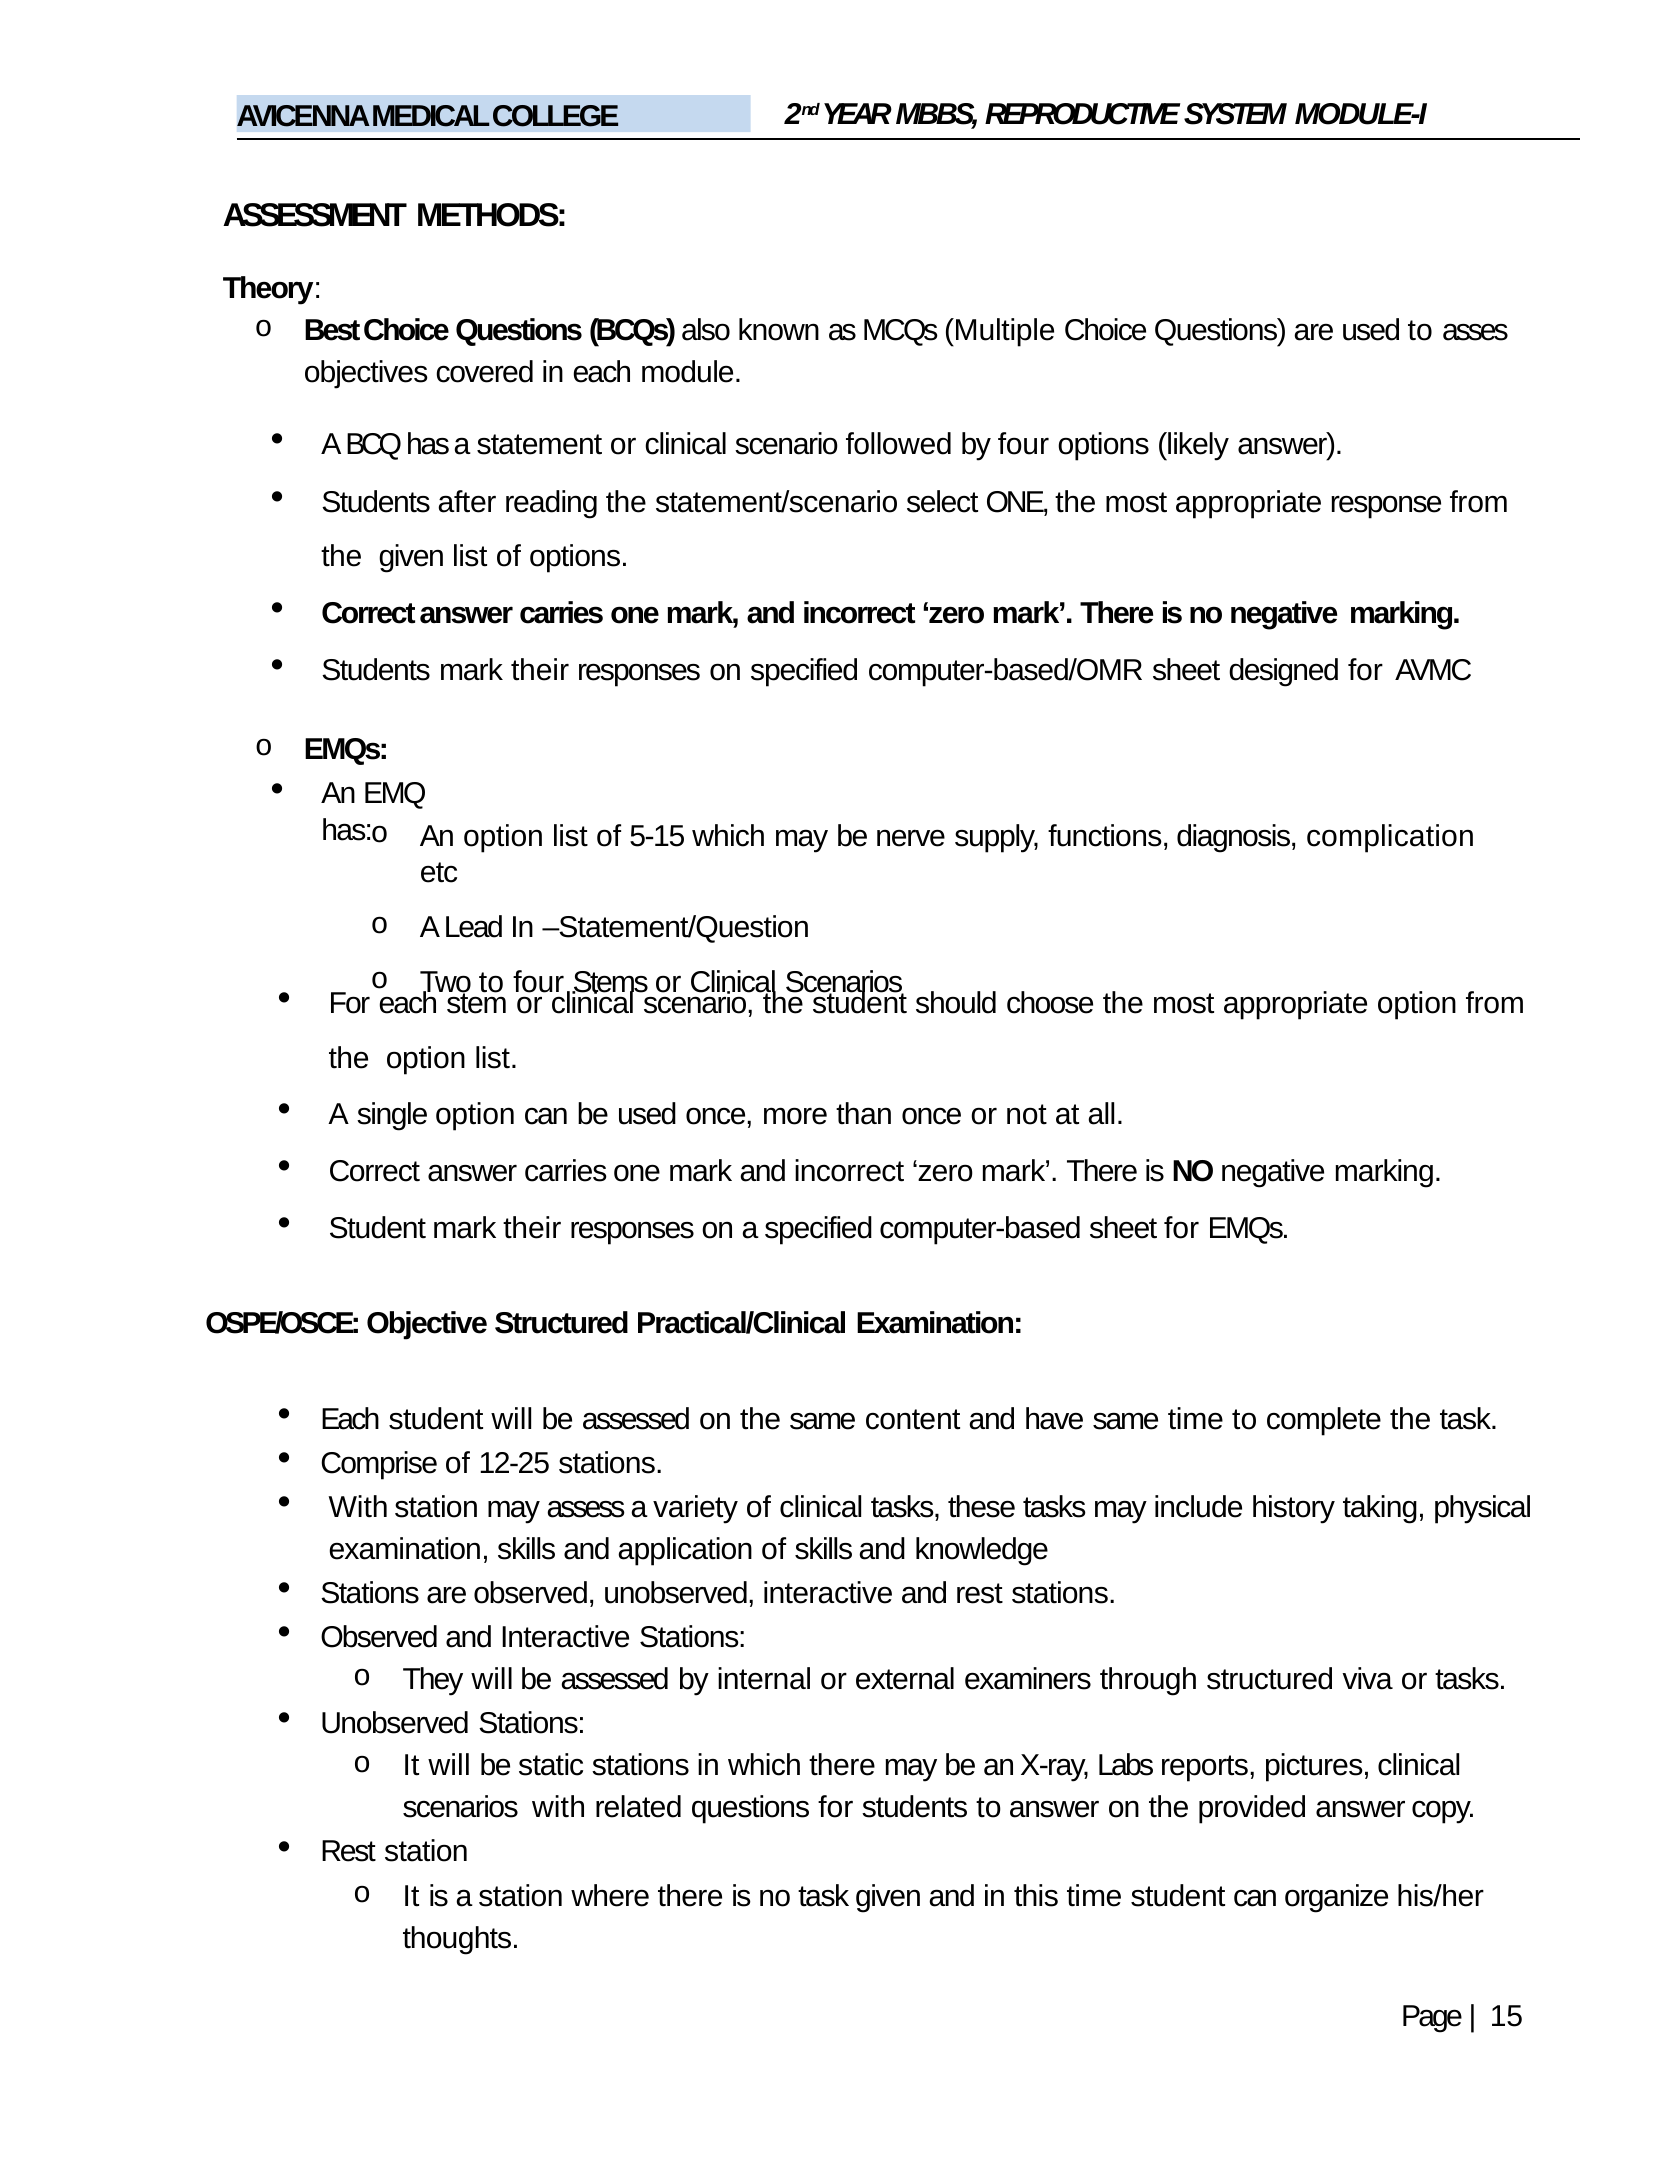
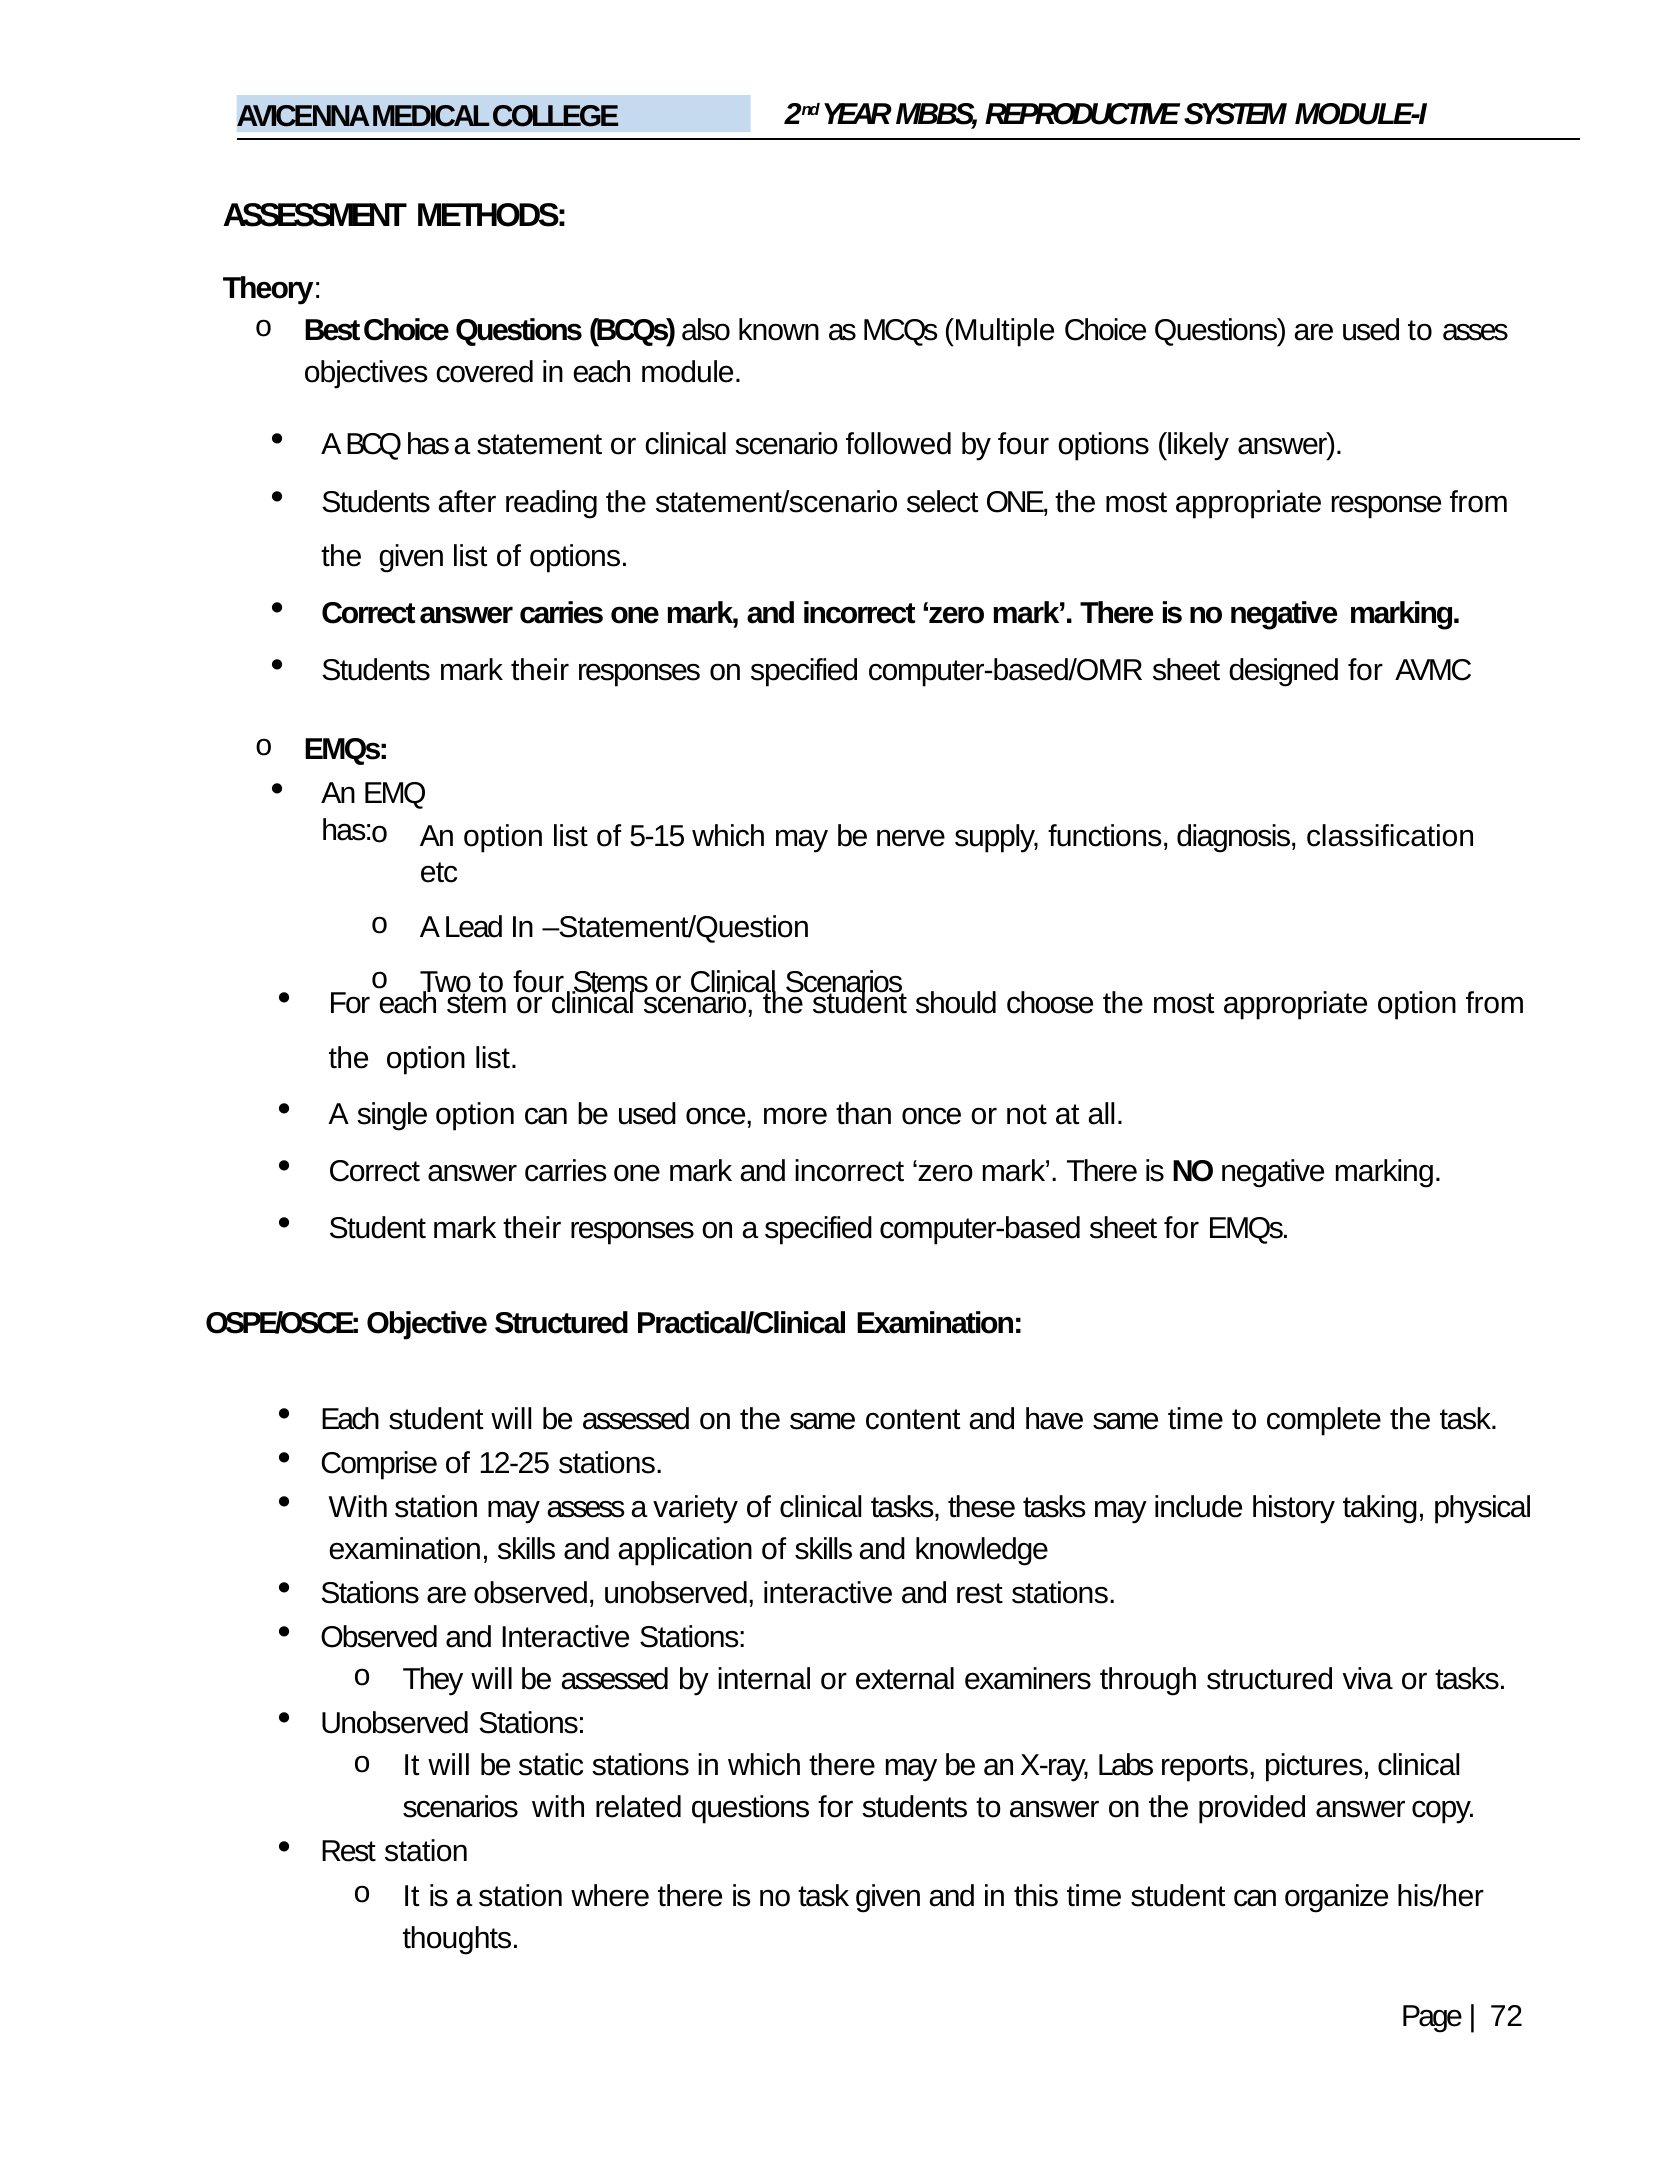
complication: complication -> classification (1391, 836)
15: 15 -> 72 (1507, 2016)
